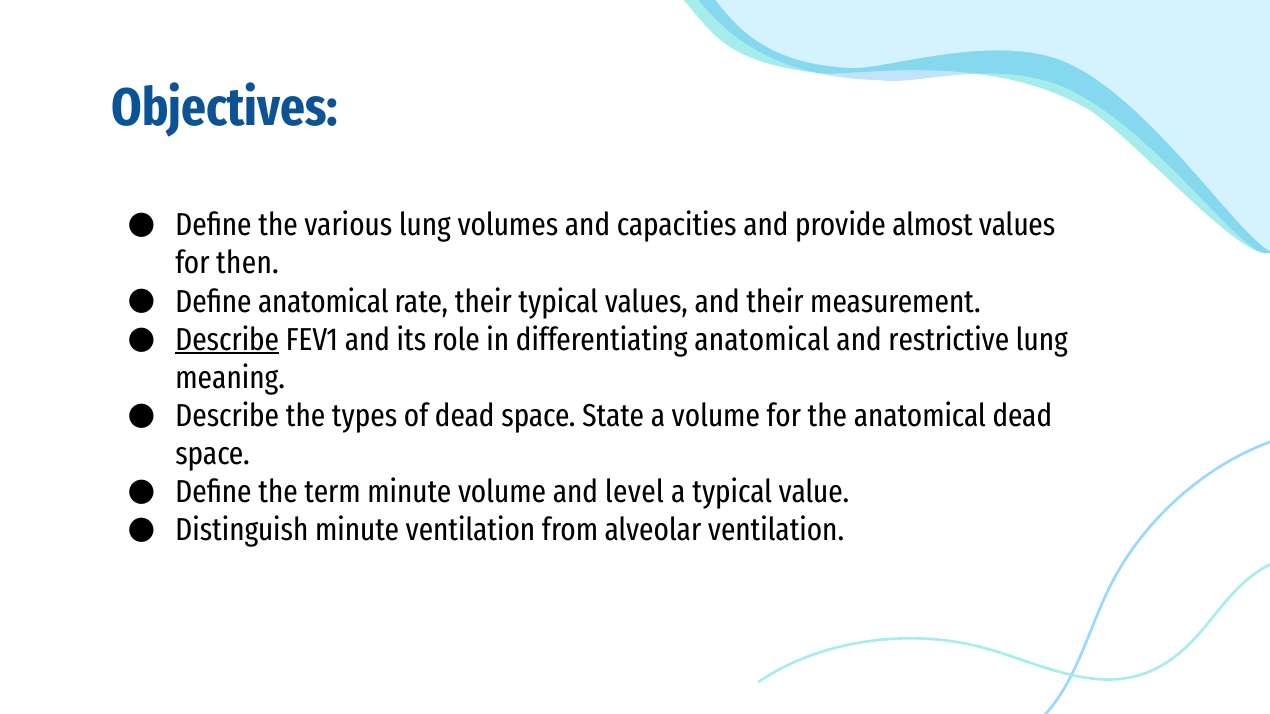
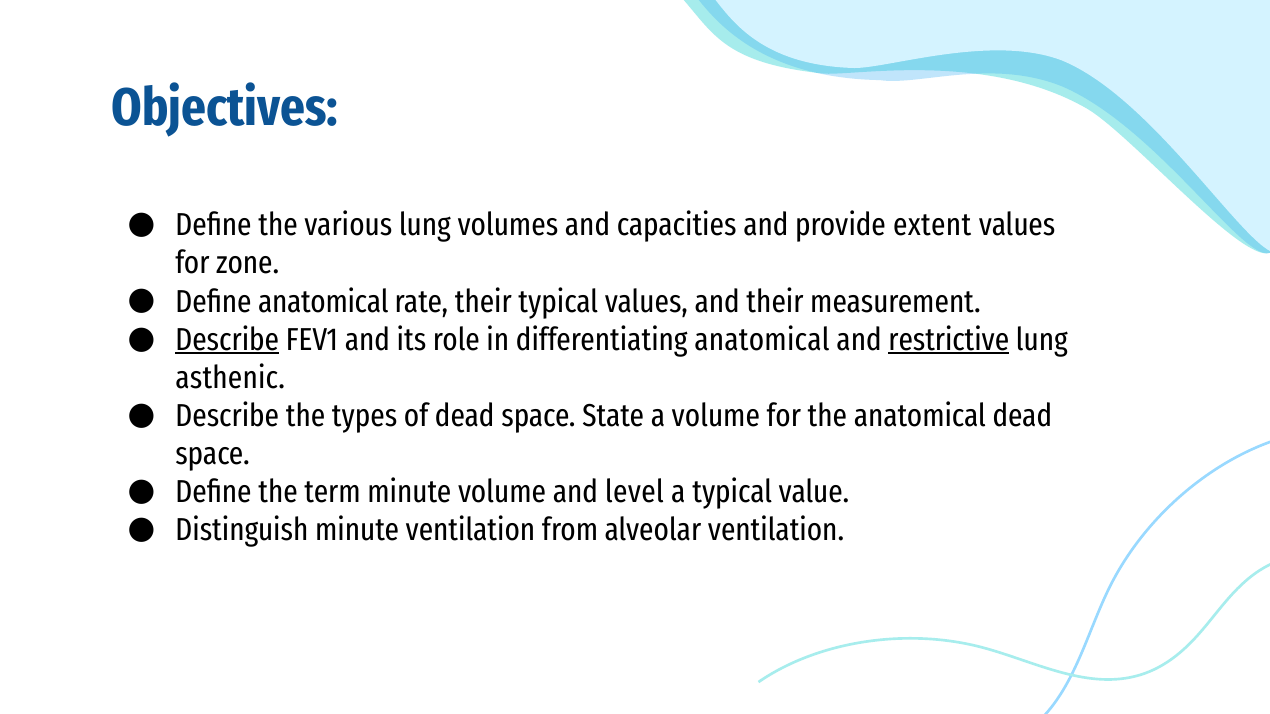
almost: almost -> extent (932, 226)
then: then -> zone (248, 264)
restrictive underline: none -> present (949, 340)
meaning: meaning -> asthenic (230, 378)
